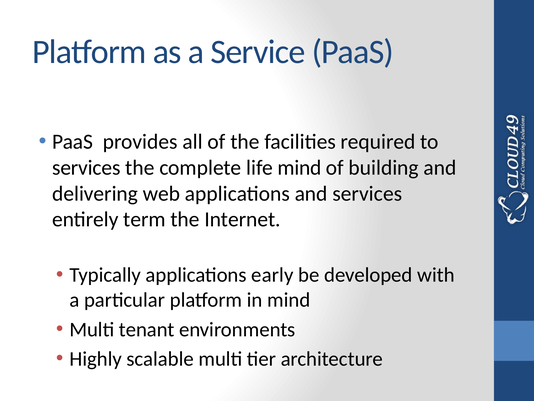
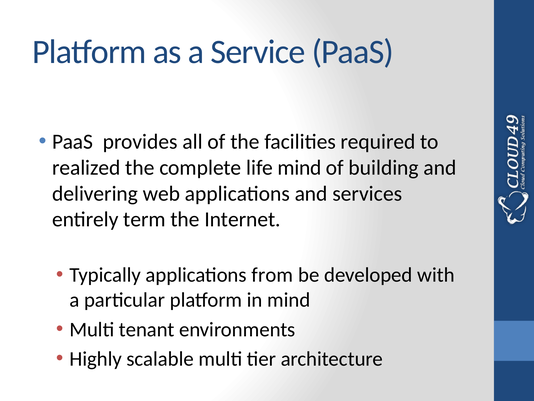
services: services -> realized (86, 168)
early: early -> from (272, 275)
